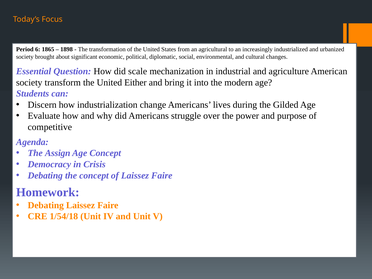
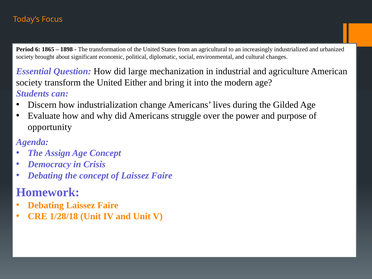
scale: scale -> large (138, 71)
competitive: competitive -> opportunity (50, 127)
1/54/18: 1/54/18 -> 1/28/18 (64, 216)
